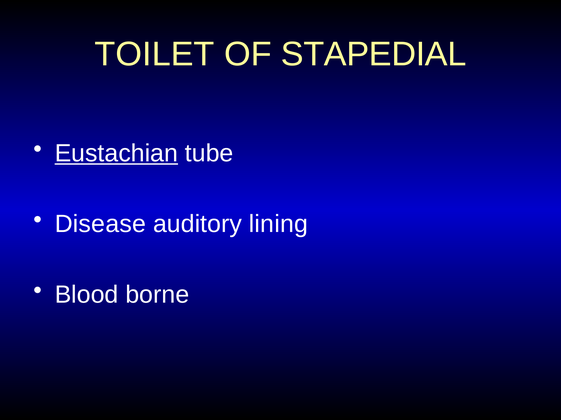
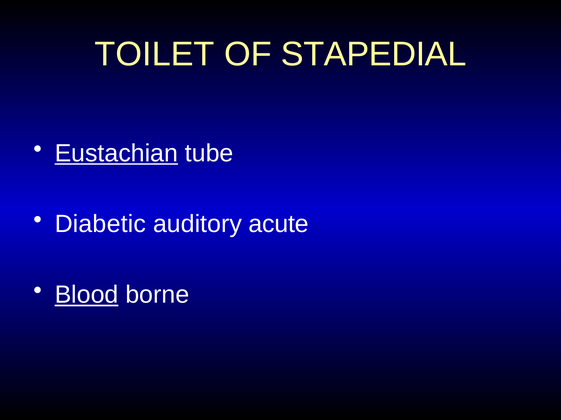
Disease: Disease -> Diabetic (100, 224)
lining: lining -> acute (279, 224)
Blood underline: none -> present (87, 295)
